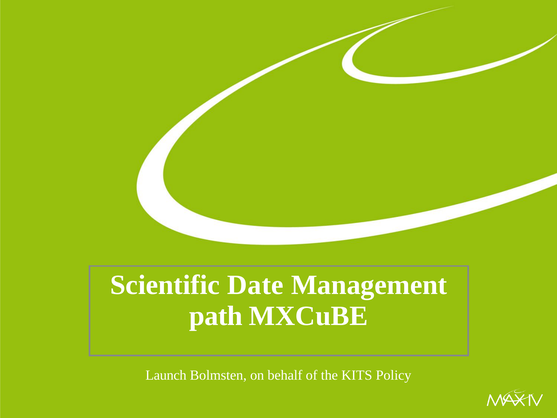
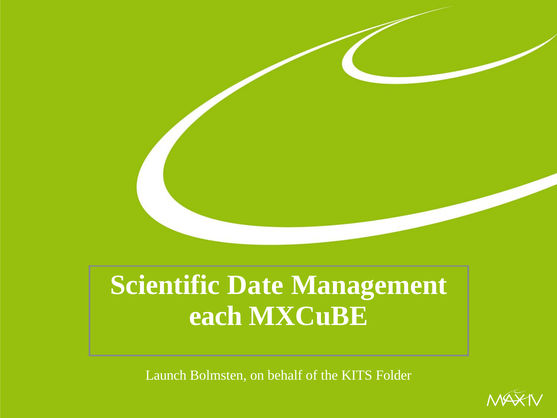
path: path -> each (216, 316)
Policy: Policy -> Folder (394, 375)
